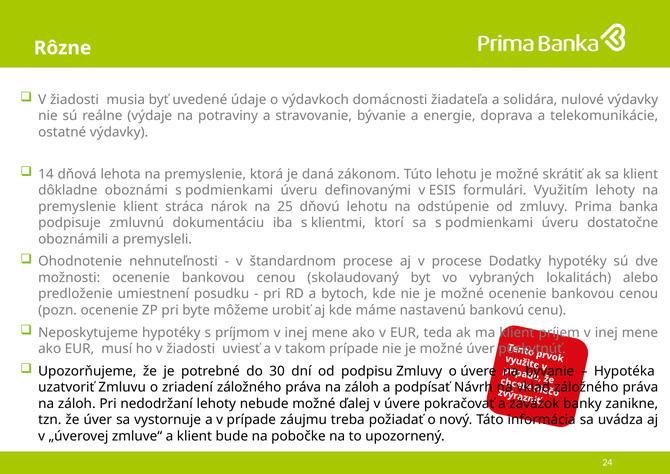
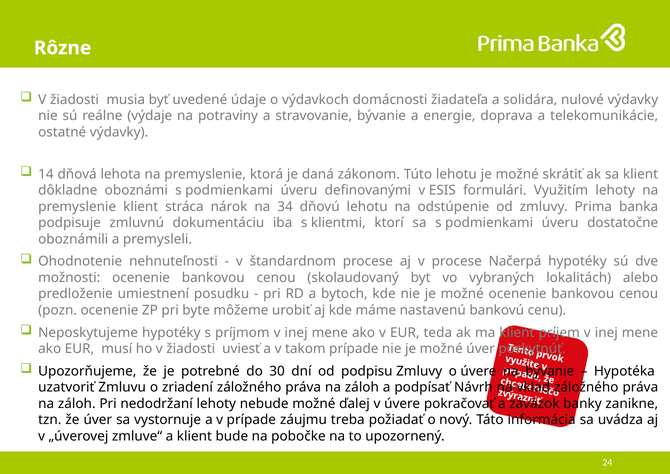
25: 25 -> 34 (285, 207)
Dodatky: Dodatky -> Načerpá (515, 261)
